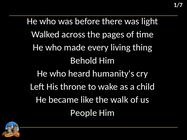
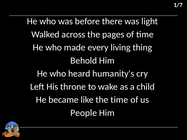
the walk: walk -> time (119, 100)
